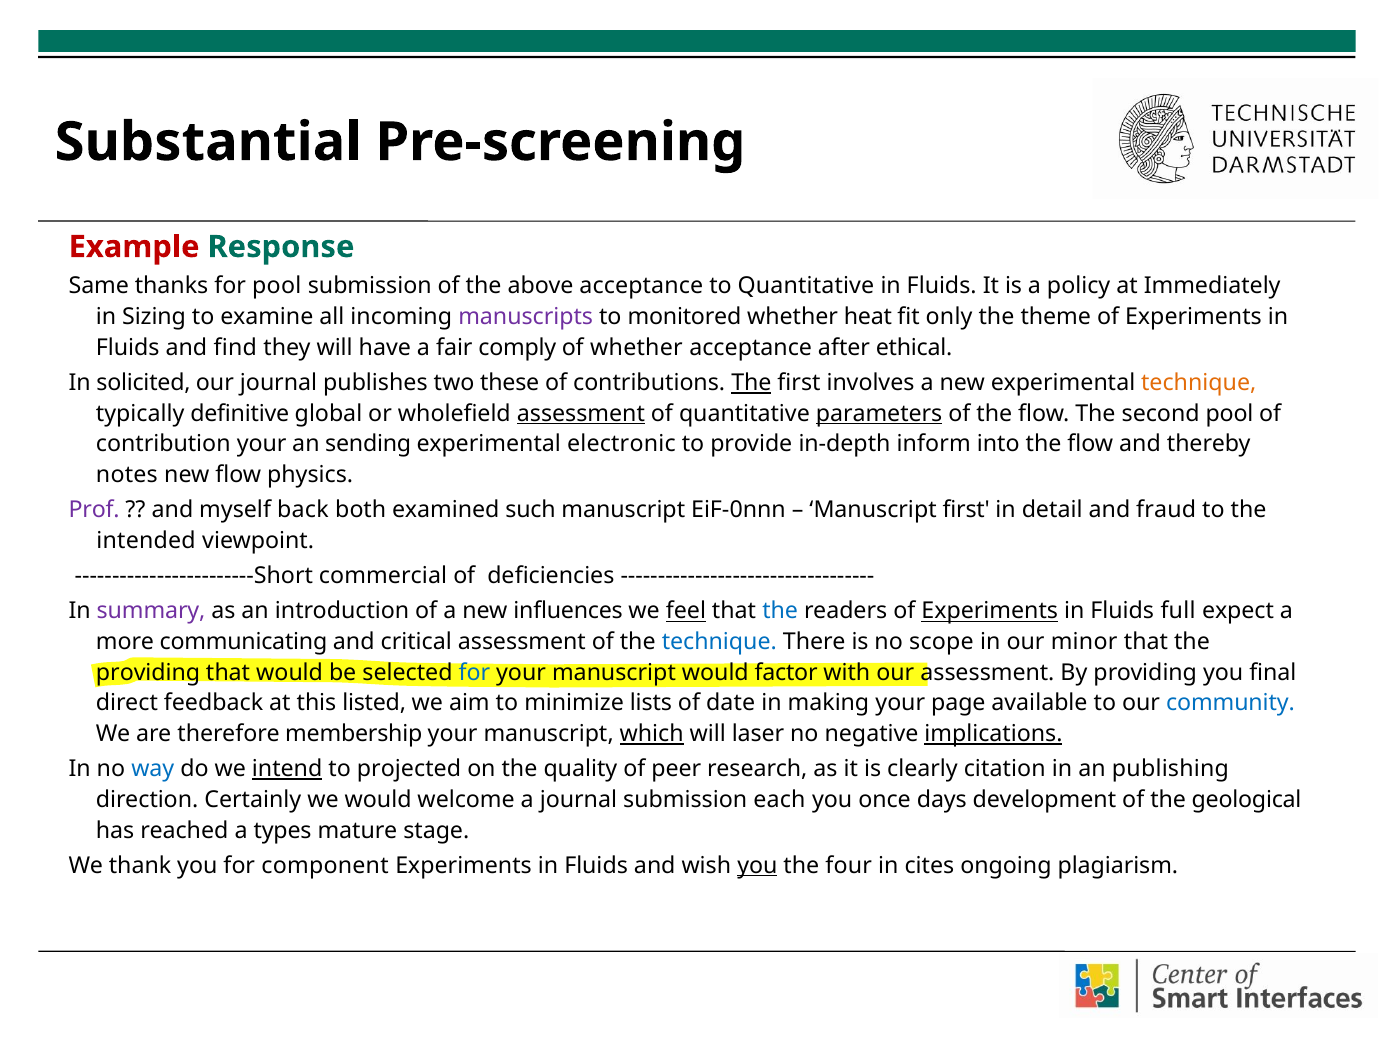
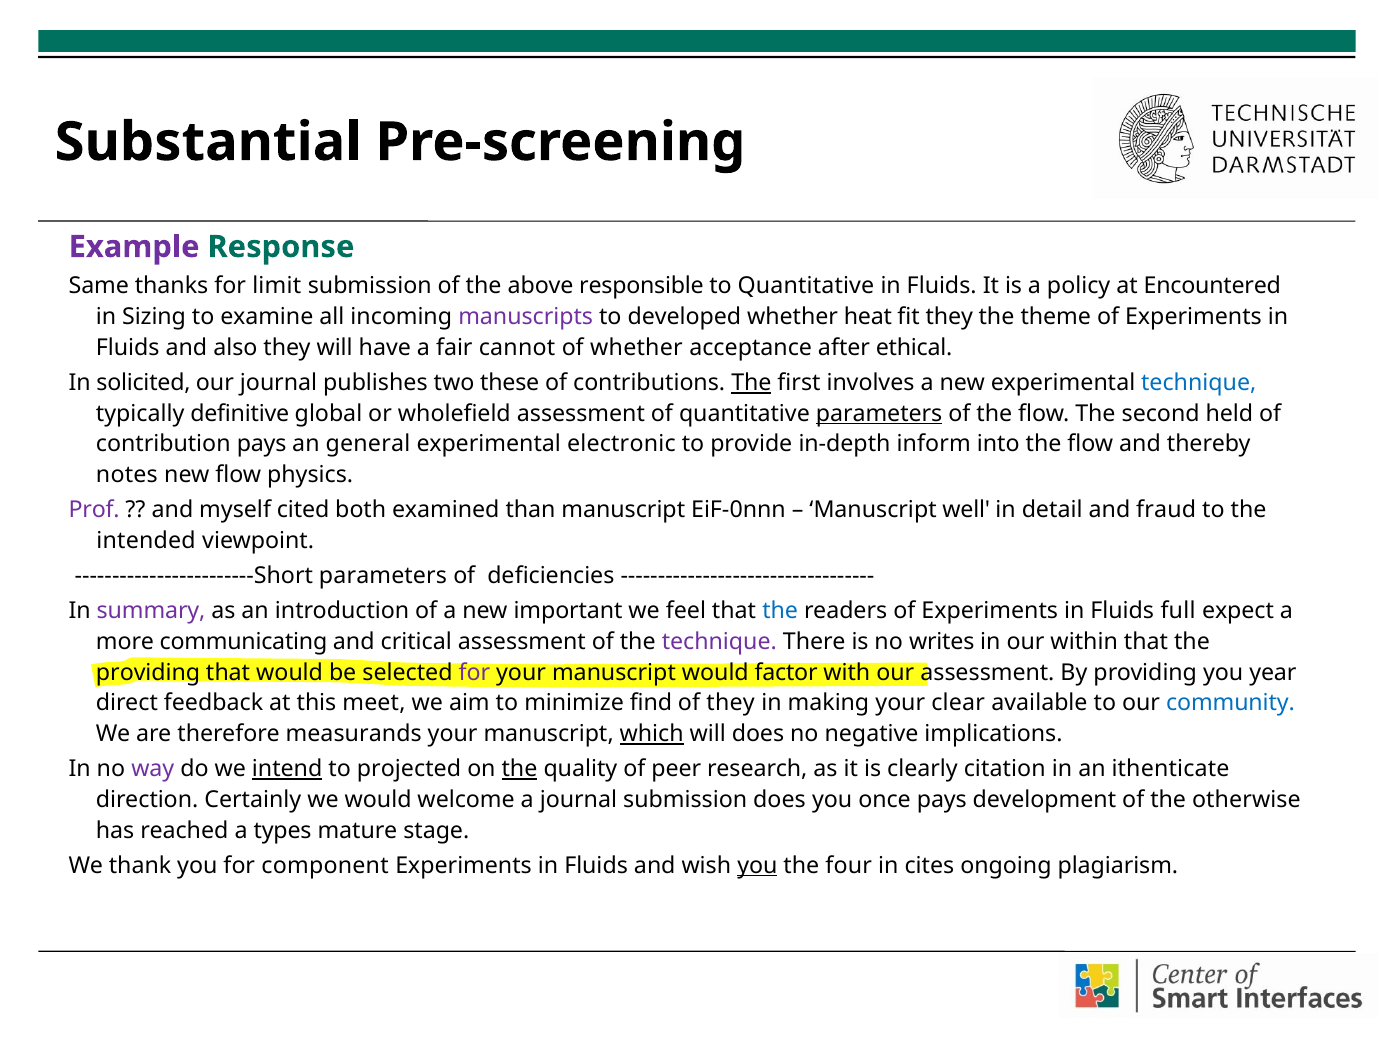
Example colour: red -> purple (134, 247)
for pool: pool -> limit (277, 286)
above acceptance: acceptance -> responsible (641, 286)
Immediately: Immediately -> Encountered (1212, 286)
monitored: monitored -> developed (684, 317)
fit only: only -> they (949, 317)
find: find -> also (235, 347)
comply: comply -> cannot (517, 347)
technique colour: orange -> blue (1199, 383)
assessment underline: present -> none (581, 413)
second pool: pool -> held (1229, 413)
contribution your: your -> pays (262, 444)
sending: sending -> general (368, 444)
back: back -> cited (303, 510)
such: such -> than (531, 510)
Manuscript first: first -> well (966, 510)
------------------------Short commercial: commercial -> parameters (383, 576)
influences: influences -> important (568, 611)
feel underline: present -> none (686, 611)
Experiments underline: present -> none (990, 611)
technique colour: blue -> purple (719, 642)
scope: scope -> writes (942, 642)
minor: minor -> within (1084, 642)
for colour: blue -> purple (474, 672)
final: final -> year (1273, 672)
listed: listed -> meet (374, 703)
lists: lists -> find (651, 703)
of date: date -> they (731, 703)
page: page -> clear (958, 703)
membership: membership -> measurands (354, 734)
will laser: laser -> does (758, 734)
implications underline: present -> none (993, 734)
way colour: blue -> purple (153, 769)
the underline: none -> present (519, 769)
publishing: publishing -> ithenticate (1170, 769)
submission each: each -> does (780, 799)
once days: days -> pays (942, 799)
geological: geological -> otherwise (1246, 799)
